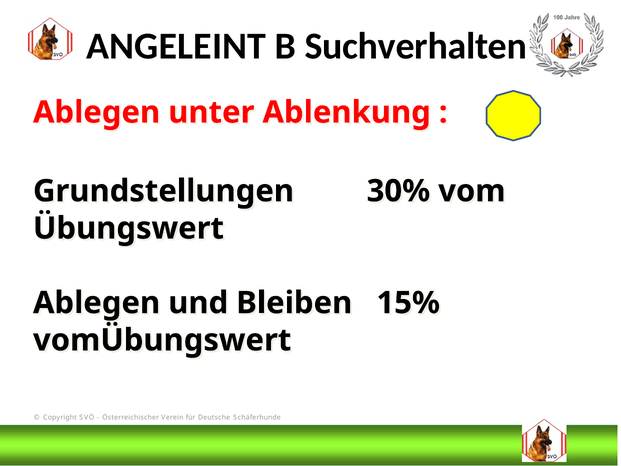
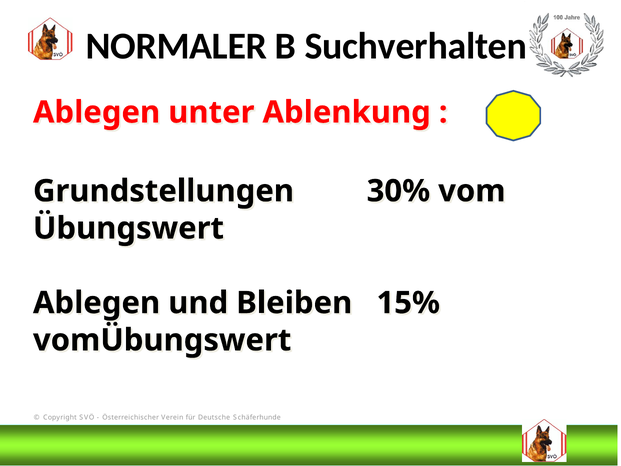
ANGELEINT: ANGELEINT -> NORMALER (176, 46)
